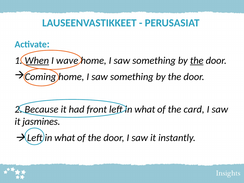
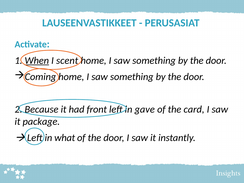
wave: wave -> scent (67, 60)
the underline: present -> none (197, 60)
what: what -> gave (145, 109)
jasmines: jasmines -> package (41, 121)
